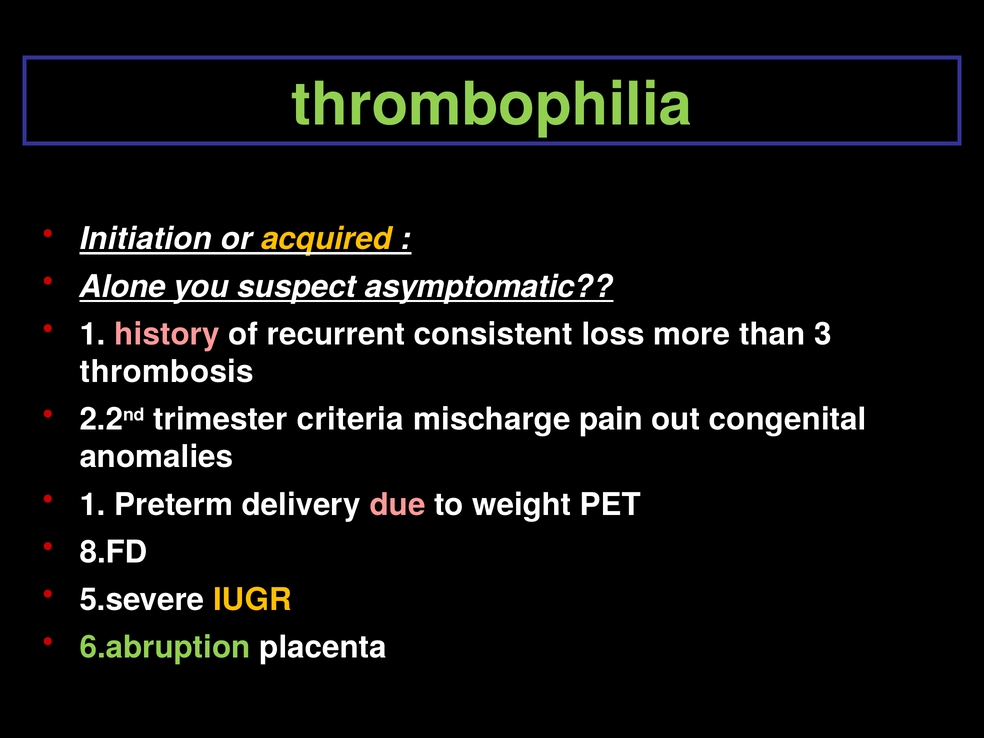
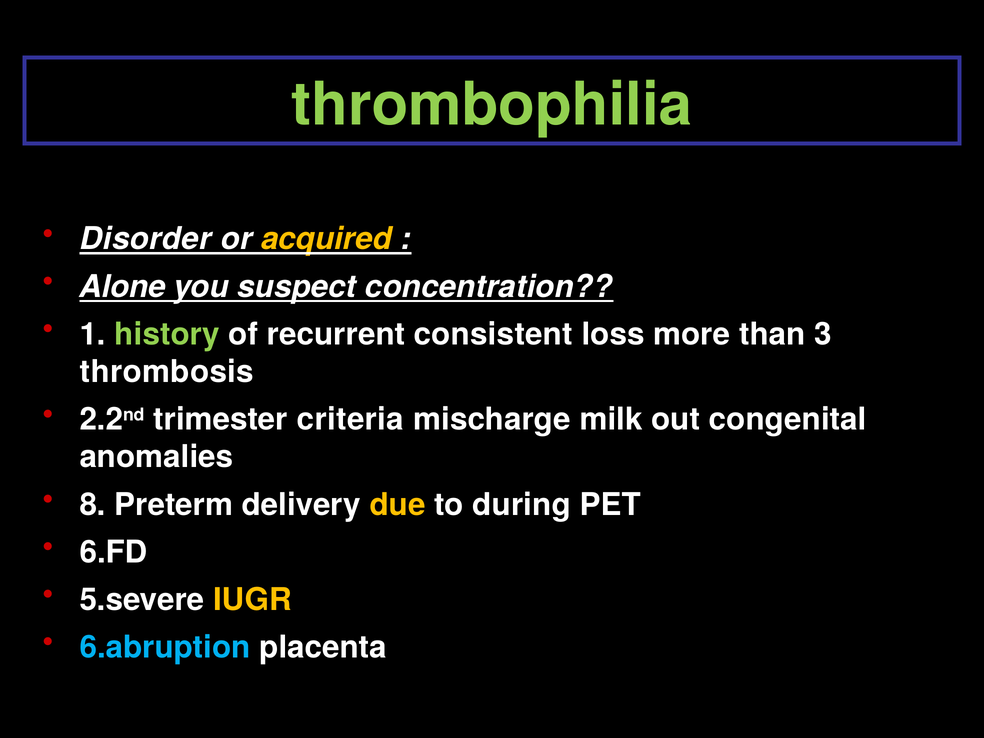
Initiation: Initiation -> Disorder (146, 239)
asymptomatic: asymptomatic -> concentration (489, 287)
history colour: pink -> light green (167, 334)
pain: pain -> milk (611, 419)
1: 1 -> 8 (93, 505)
due colour: pink -> yellow (398, 505)
weight: weight -> during (522, 505)
8.FD: 8.FD -> 6.FD (114, 552)
6.abruption colour: light green -> light blue (165, 647)
